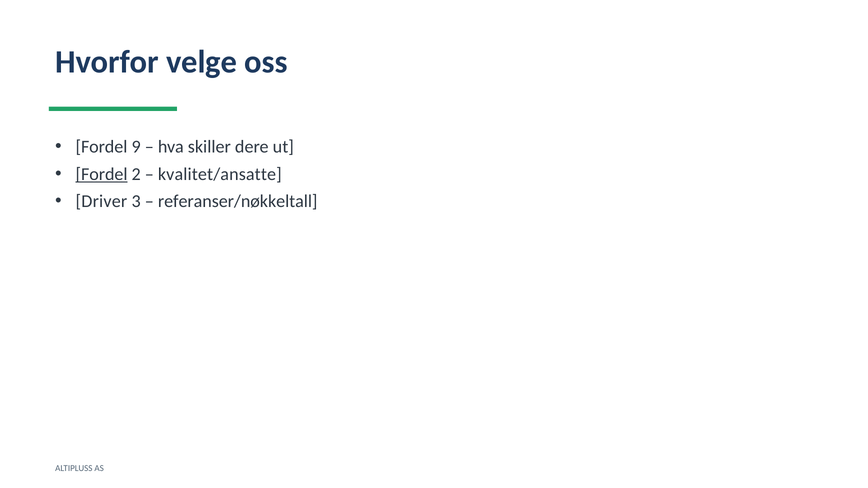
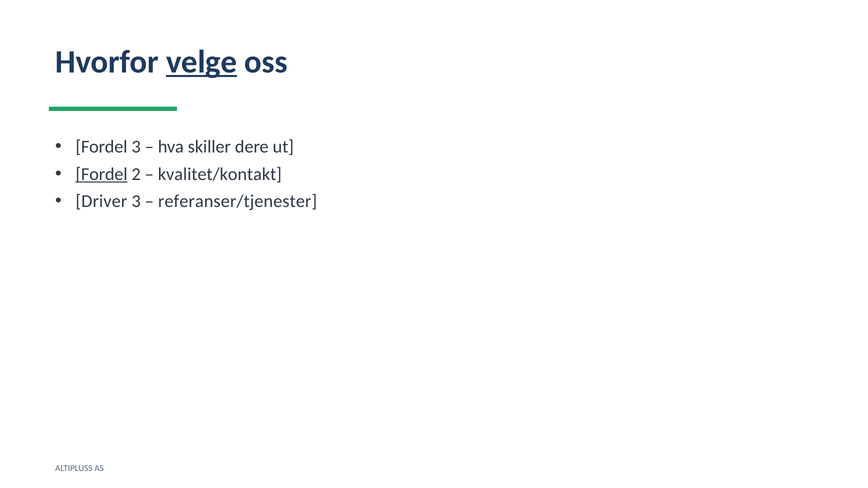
velge underline: none -> present (202, 62)
Fordel 9: 9 -> 3 (136, 147)
kvalitet/ansatte: kvalitet/ansatte -> kvalitet/kontakt (220, 174)
referanser/nøkkeltall: referanser/nøkkeltall -> referanser/tjenester (238, 201)
